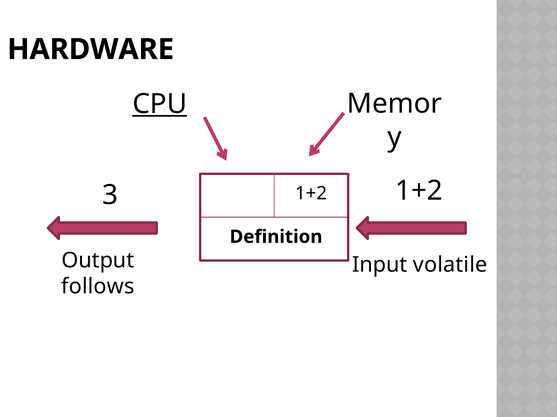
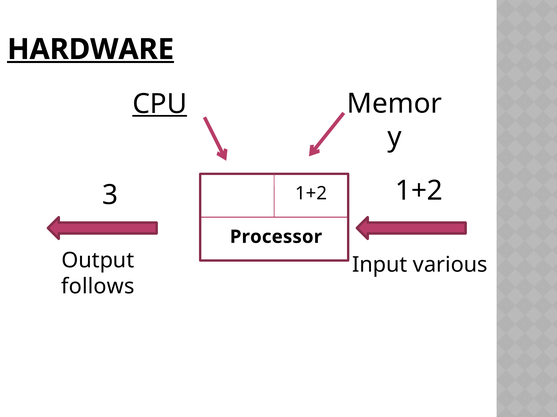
HARDWARE underline: none -> present (91, 49)
Definition: Definition -> Processor (276, 237)
volatile: volatile -> various (450, 265)
